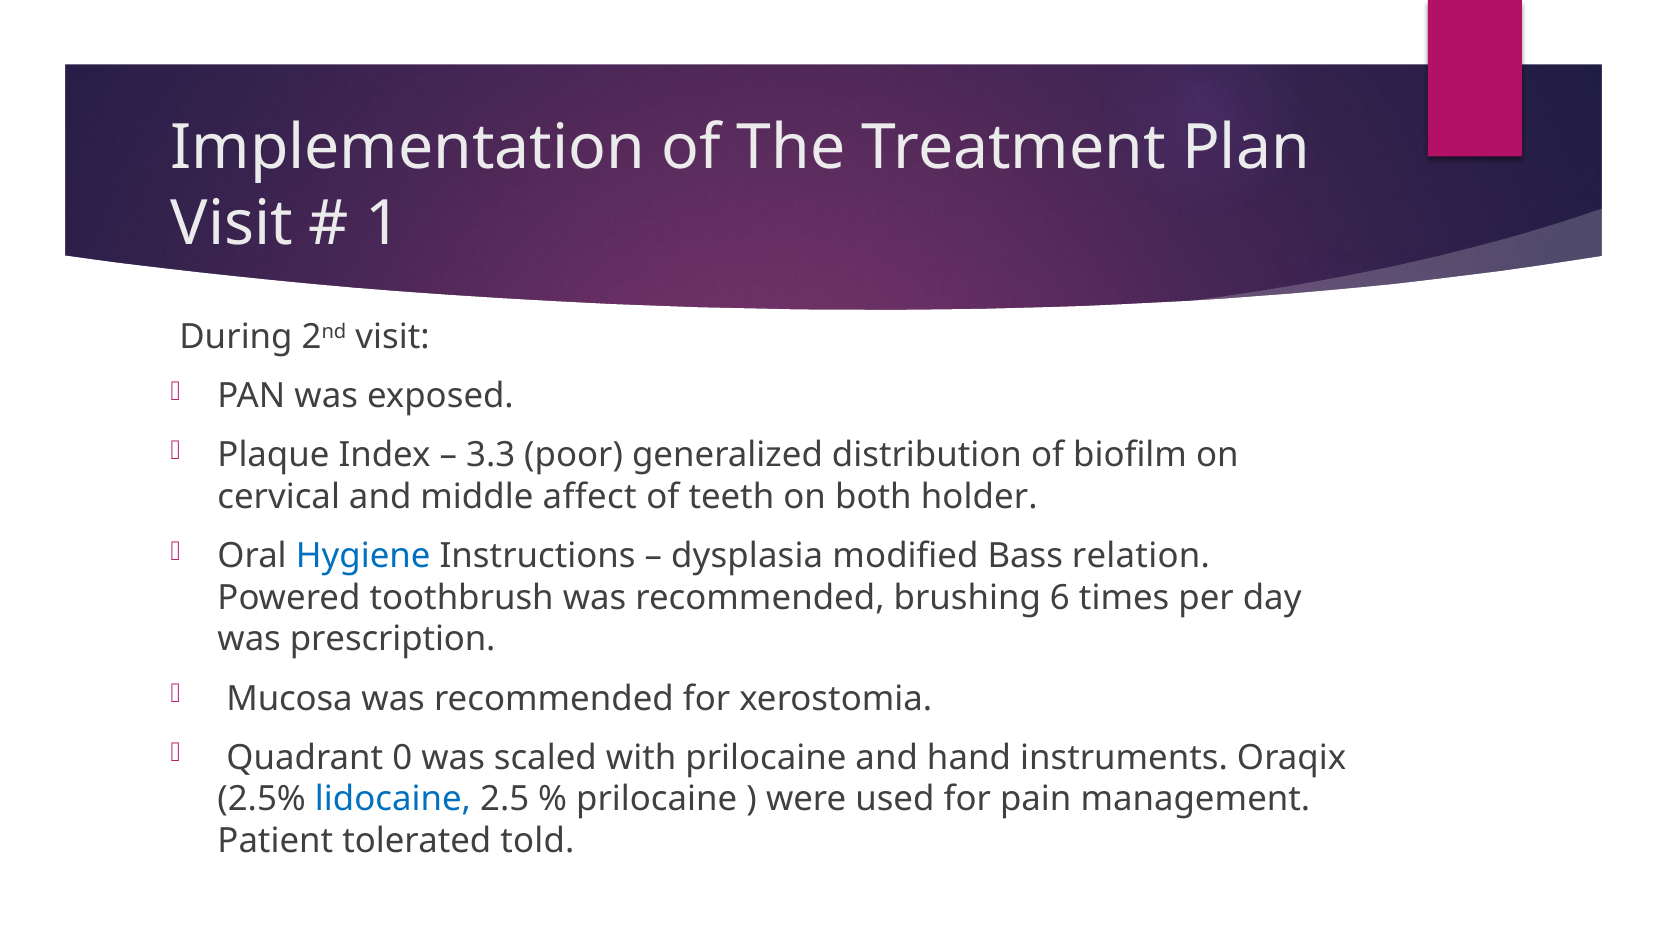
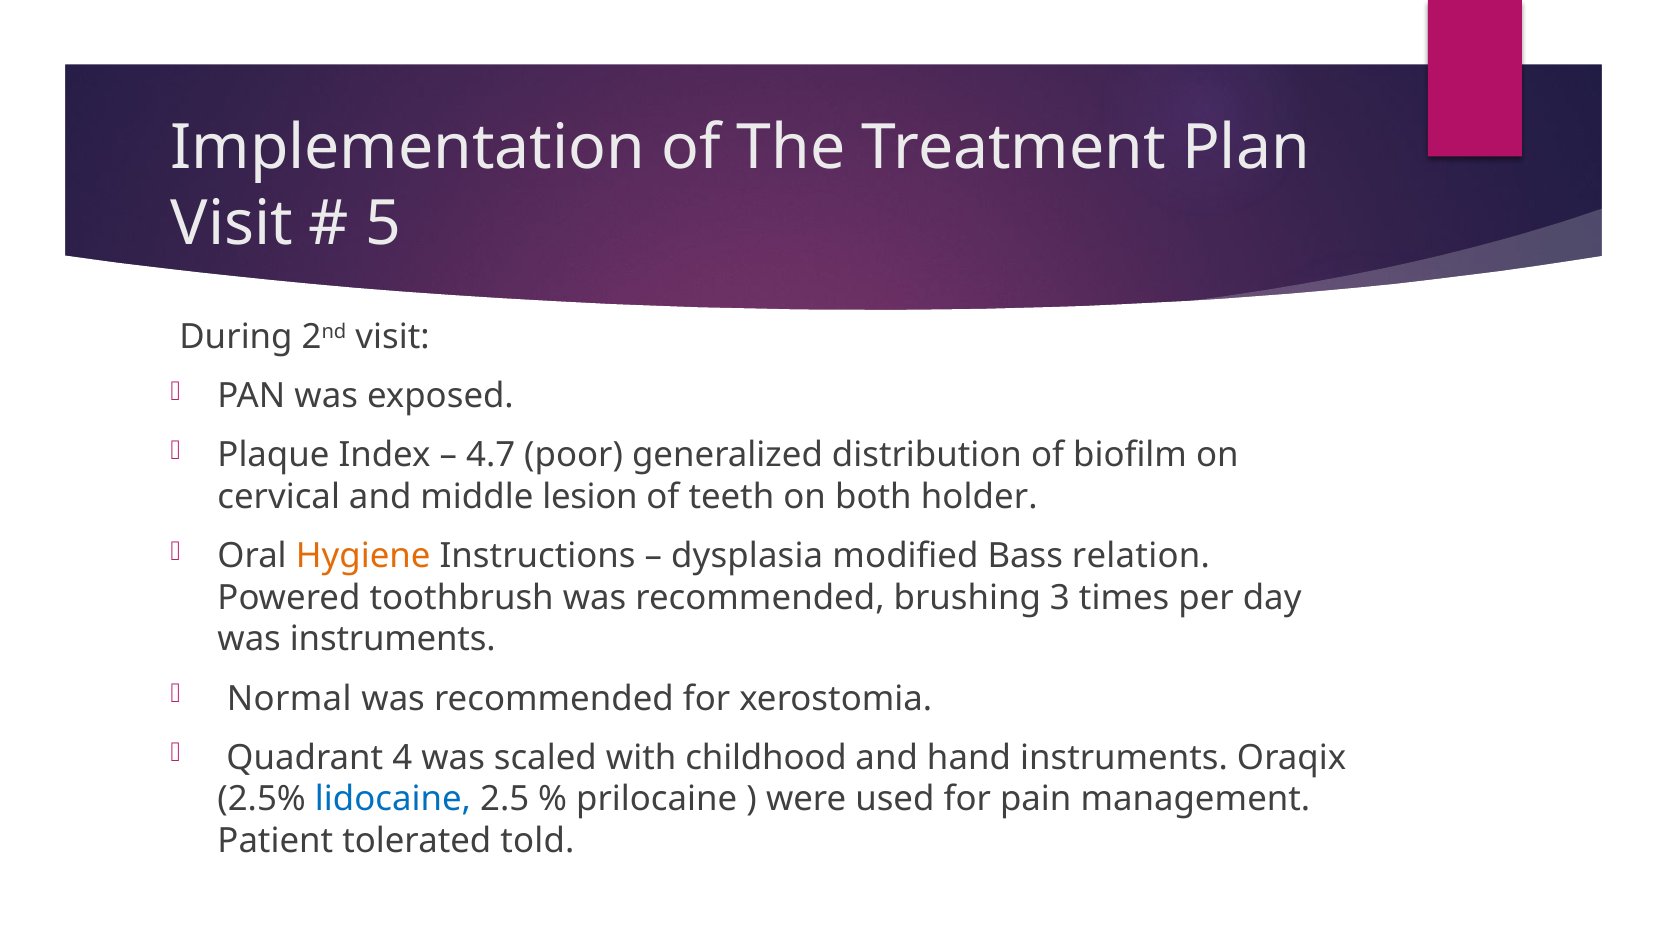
1: 1 -> 5 (383, 223)
3.3: 3.3 -> 4.7 (491, 455)
affect: affect -> lesion (590, 497)
Hygiene colour: blue -> orange (363, 556)
6: 6 -> 3 (1060, 598)
was prescription: prescription -> instruments (393, 640)
Mucosa: Mucosa -> Normal (289, 699)
0: 0 -> 4 (402, 758)
with prilocaine: prilocaine -> childhood (766, 758)
